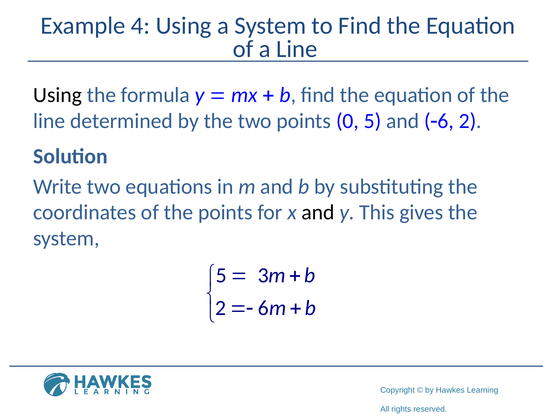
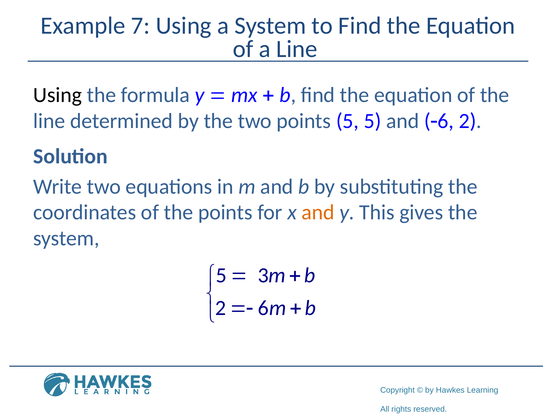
4: 4 -> 7 (141, 26)
points 0: 0 -> 5 (348, 121)
and colour: black -> orange (318, 213)
